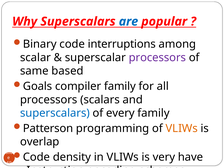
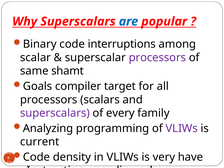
based: based -> shamt (68, 71)
compiler family: family -> target (120, 86)
superscalars colour: blue -> purple (55, 113)
Patterson: Patterson -> Analyzing (48, 128)
VLIWs colour: orange -> purple (182, 128)
overlap: overlap -> current (40, 142)
